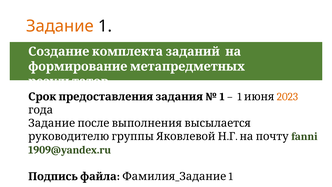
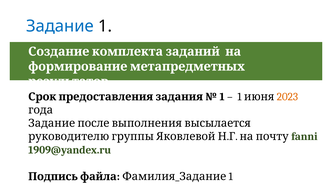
Задание colour: orange -> blue (60, 26)
